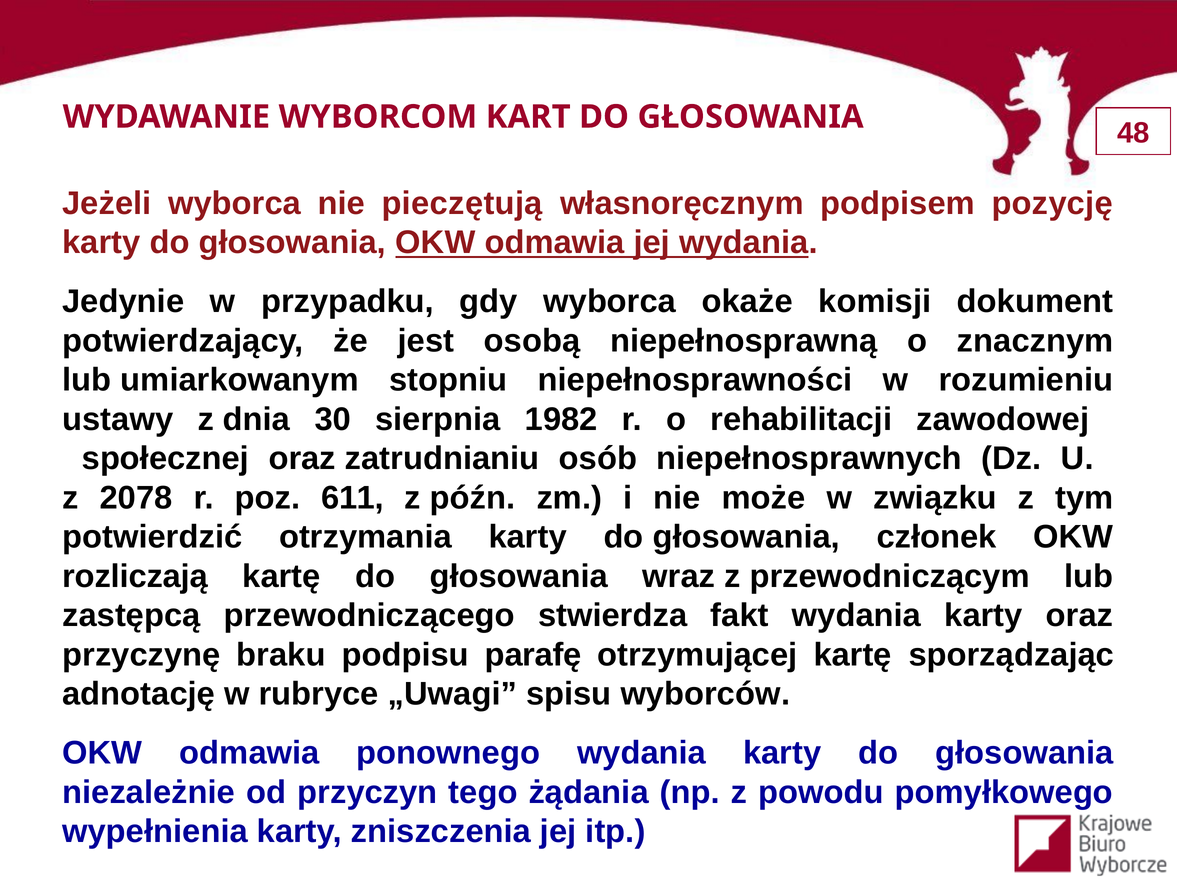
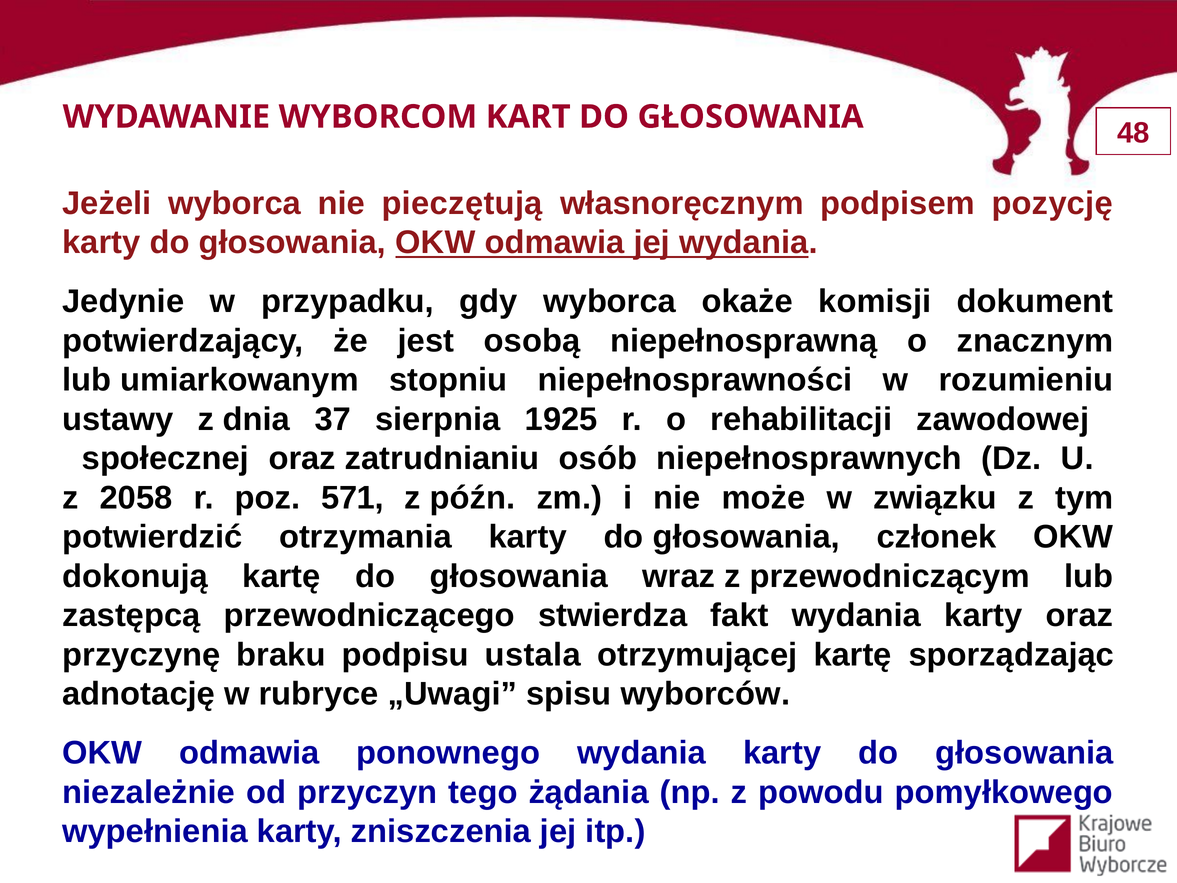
30: 30 -> 37 (333, 419)
1982: 1982 -> 1925 (561, 419)
2078: 2078 -> 2058 (136, 498)
611: 611 -> 571 (353, 498)
rozliczają: rozliczają -> dokonują (135, 576)
parafę: parafę -> ustala (533, 655)
